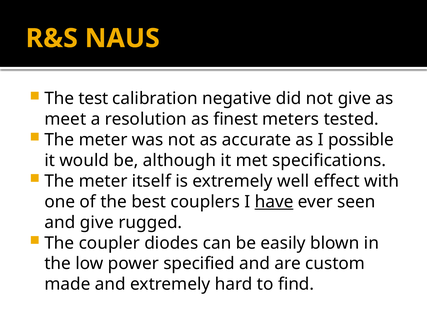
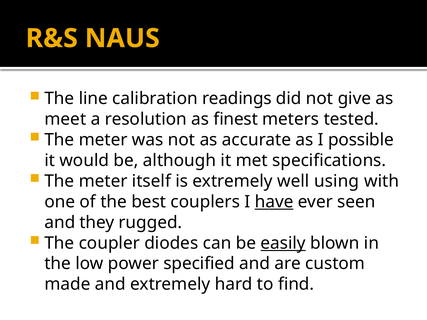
test: test -> line (93, 99)
negative: negative -> readings (237, 99)
effect: effect -> using (337, 181)
and give: give -> they (97, 223)
easily underline: none -> present (283, 243)
